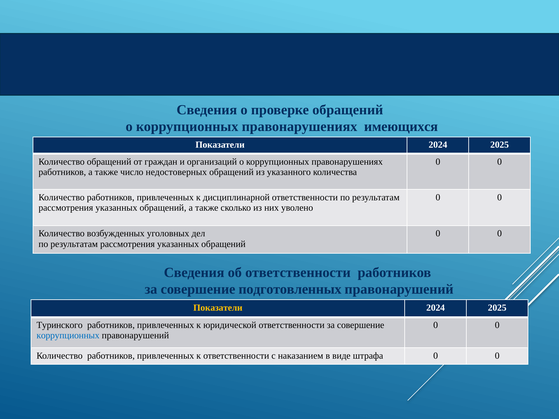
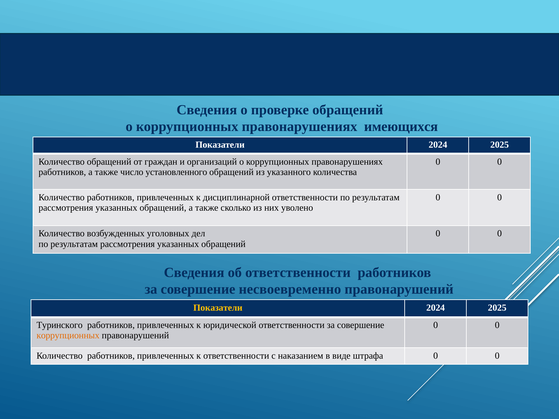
недостоверных: недостоверных -> установленного (176, 172)
подготовленных: подготовленных -> несвоевременно (290, 290)
коррупционных colour: blue -> orange (68, 336)
